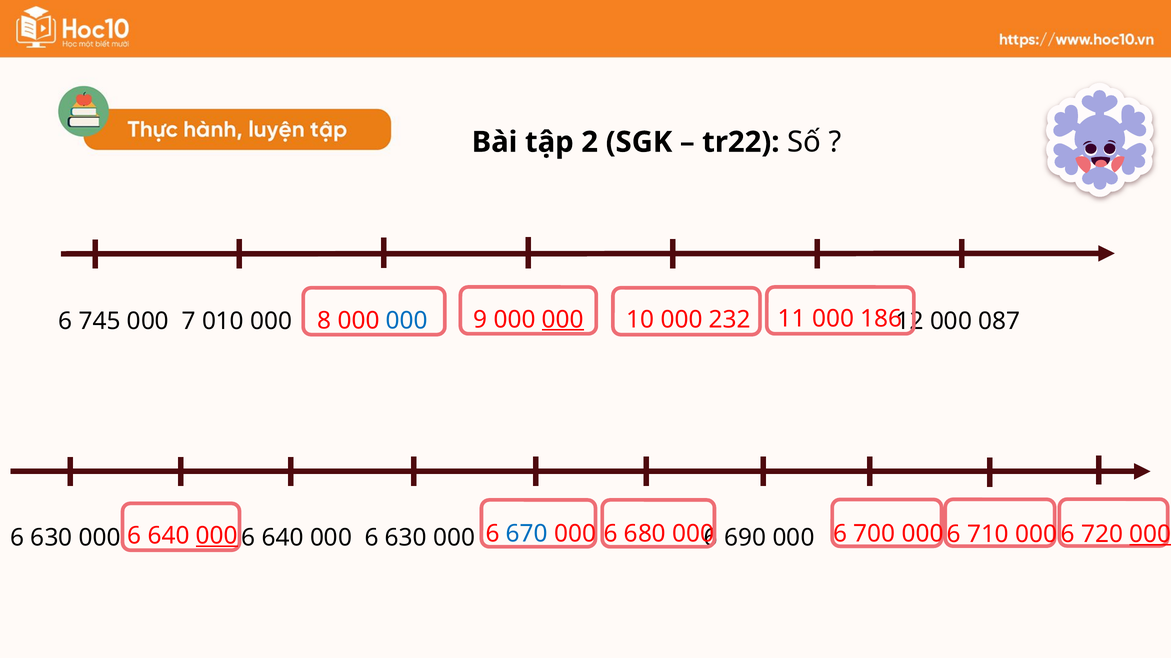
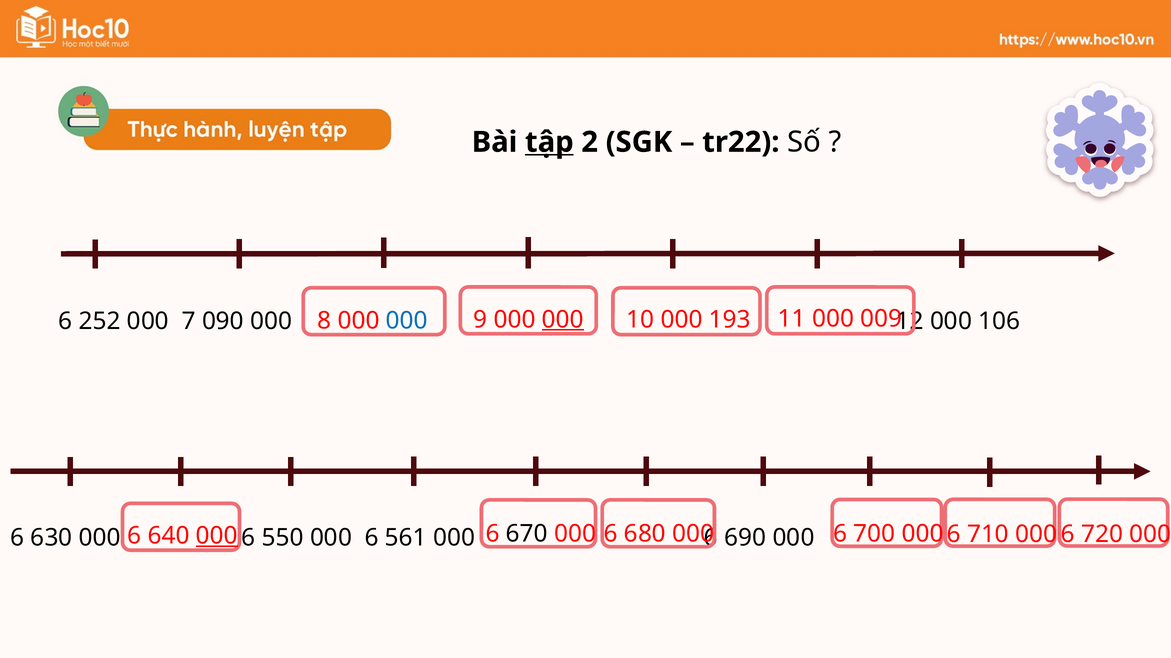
tập underline: none -> present (549, 142)
186: 186 -> 009 (881, 319)
232: 232 -> 193 (730, 320)
745: 745 -> 252 (100, 322)
010: 010 -> 090 (223, 322)
087: 087 -> 106 (999, 322)
670 colour: blue -> black (527, 534)
000 underline: present -> none (1150, 535)
630 000 6 640: 640 -> 550 (283, 538)
000 6 630: 630 -> 561 (406, 538)
